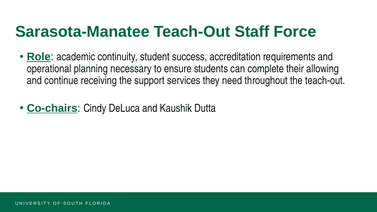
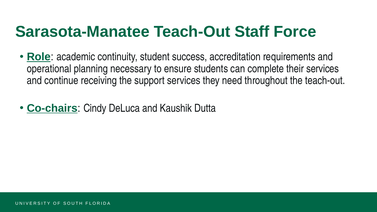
their allowing: allowing -> services (323, 69)
